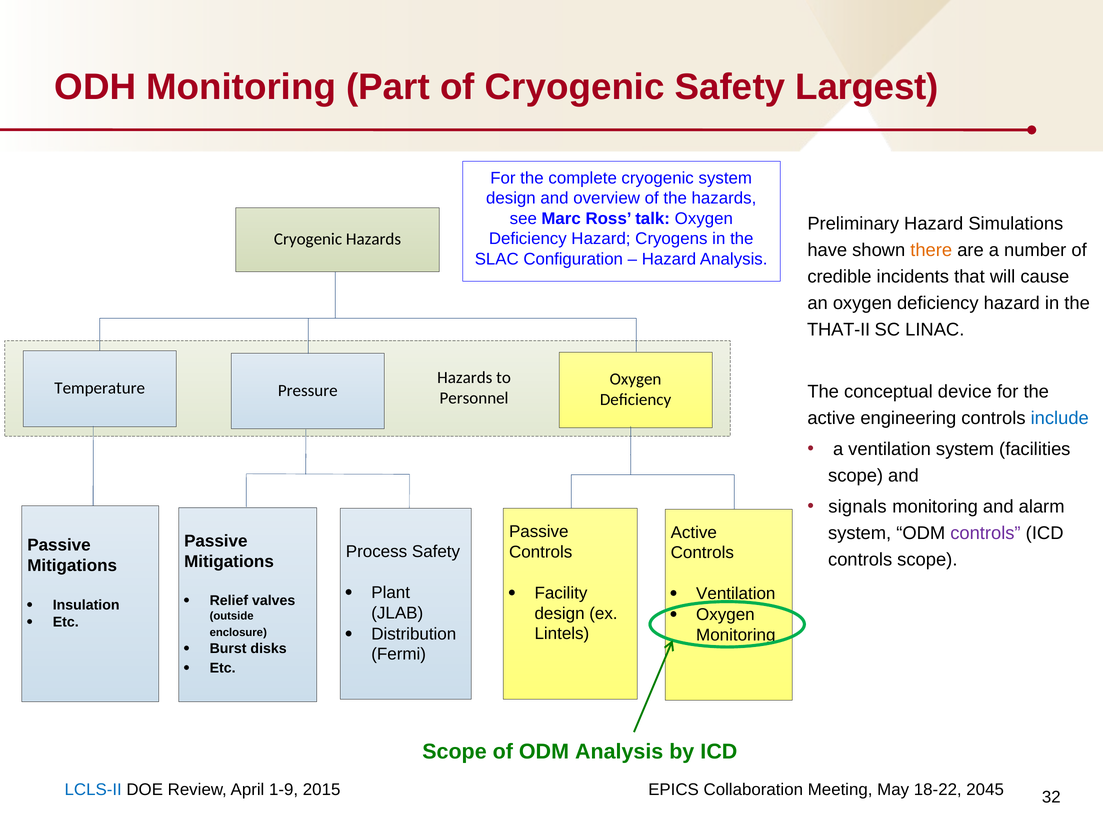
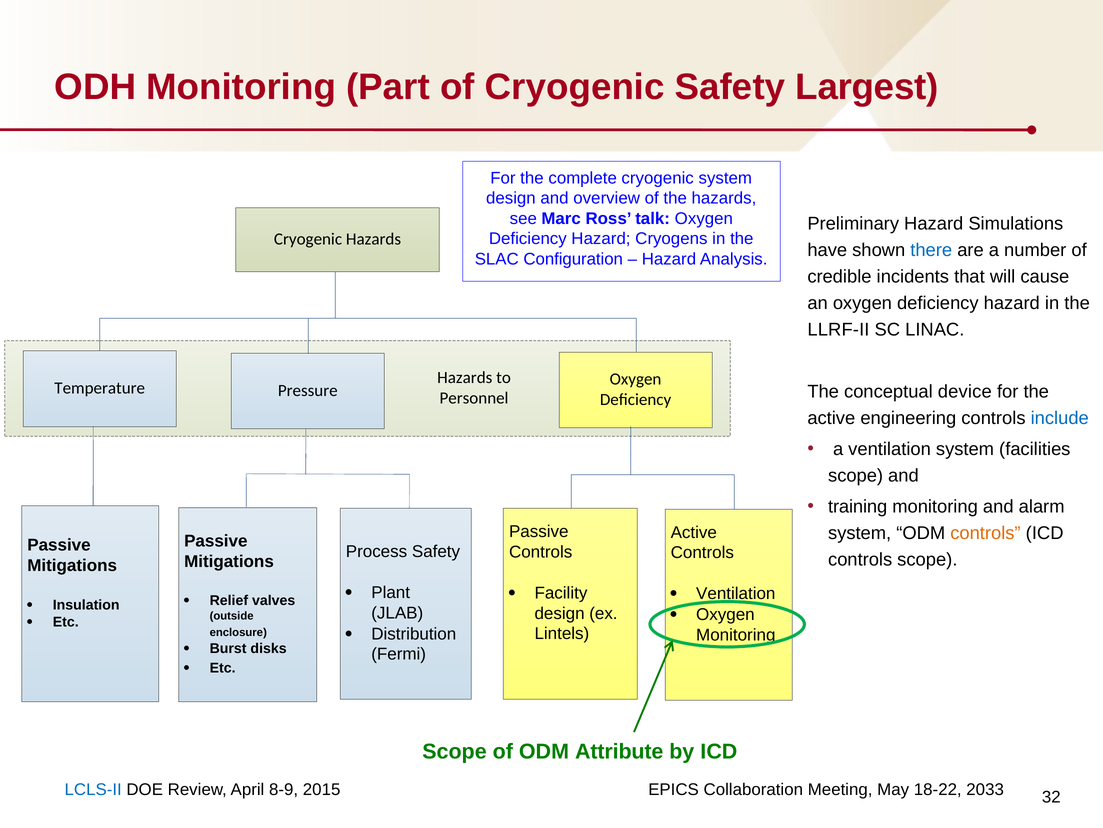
there colour: orange -> blue (931, 250)
THAT-II: THAT-II -> LLRF-II (838, 329)
signals: signals -> training (858, 506)
controls colour: purple -> orange (985, 533)
ODM Analysis: Analysis -> Attribute (619, 751)
1-9: 1-9 -> 8-9 (284, 789)
2045: 2045 -> 2033 (985, 789)
